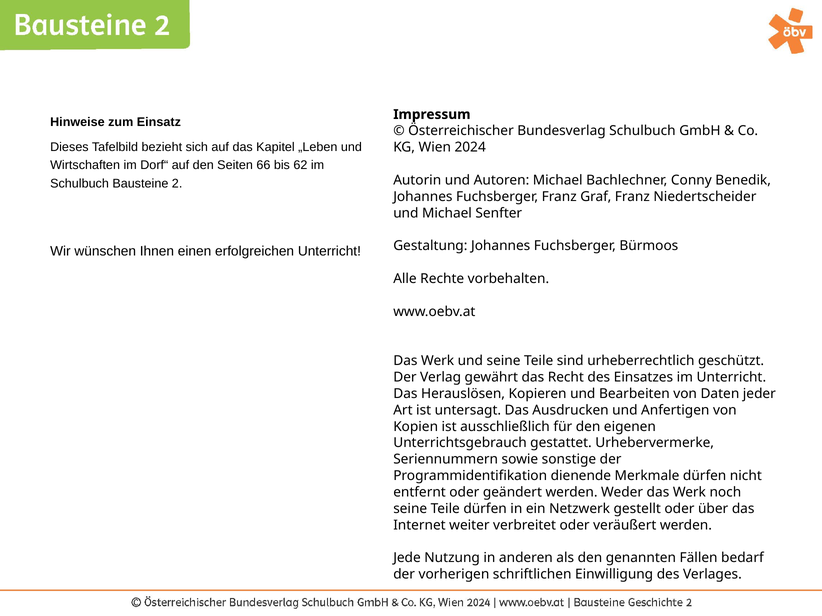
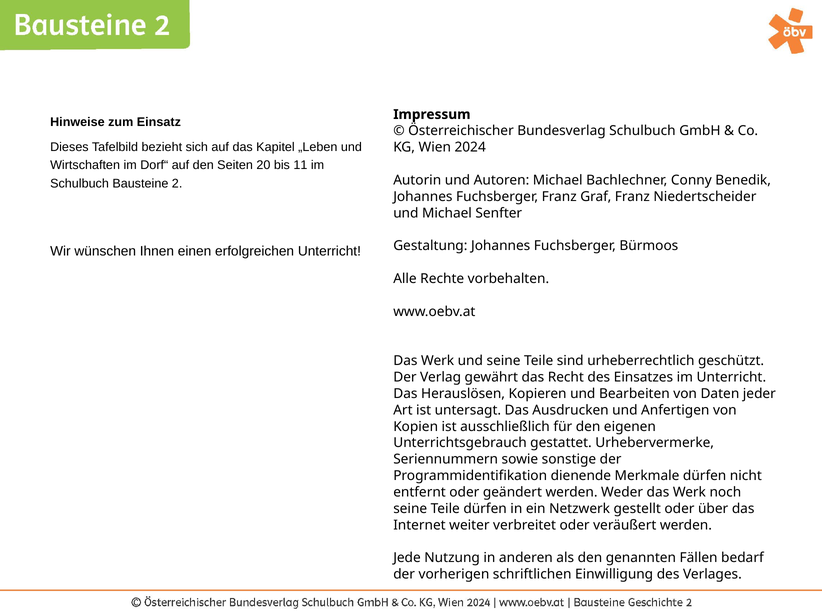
66: 66 -> 20 (263, 165)
62: 62 -> 11 (300, 165)
